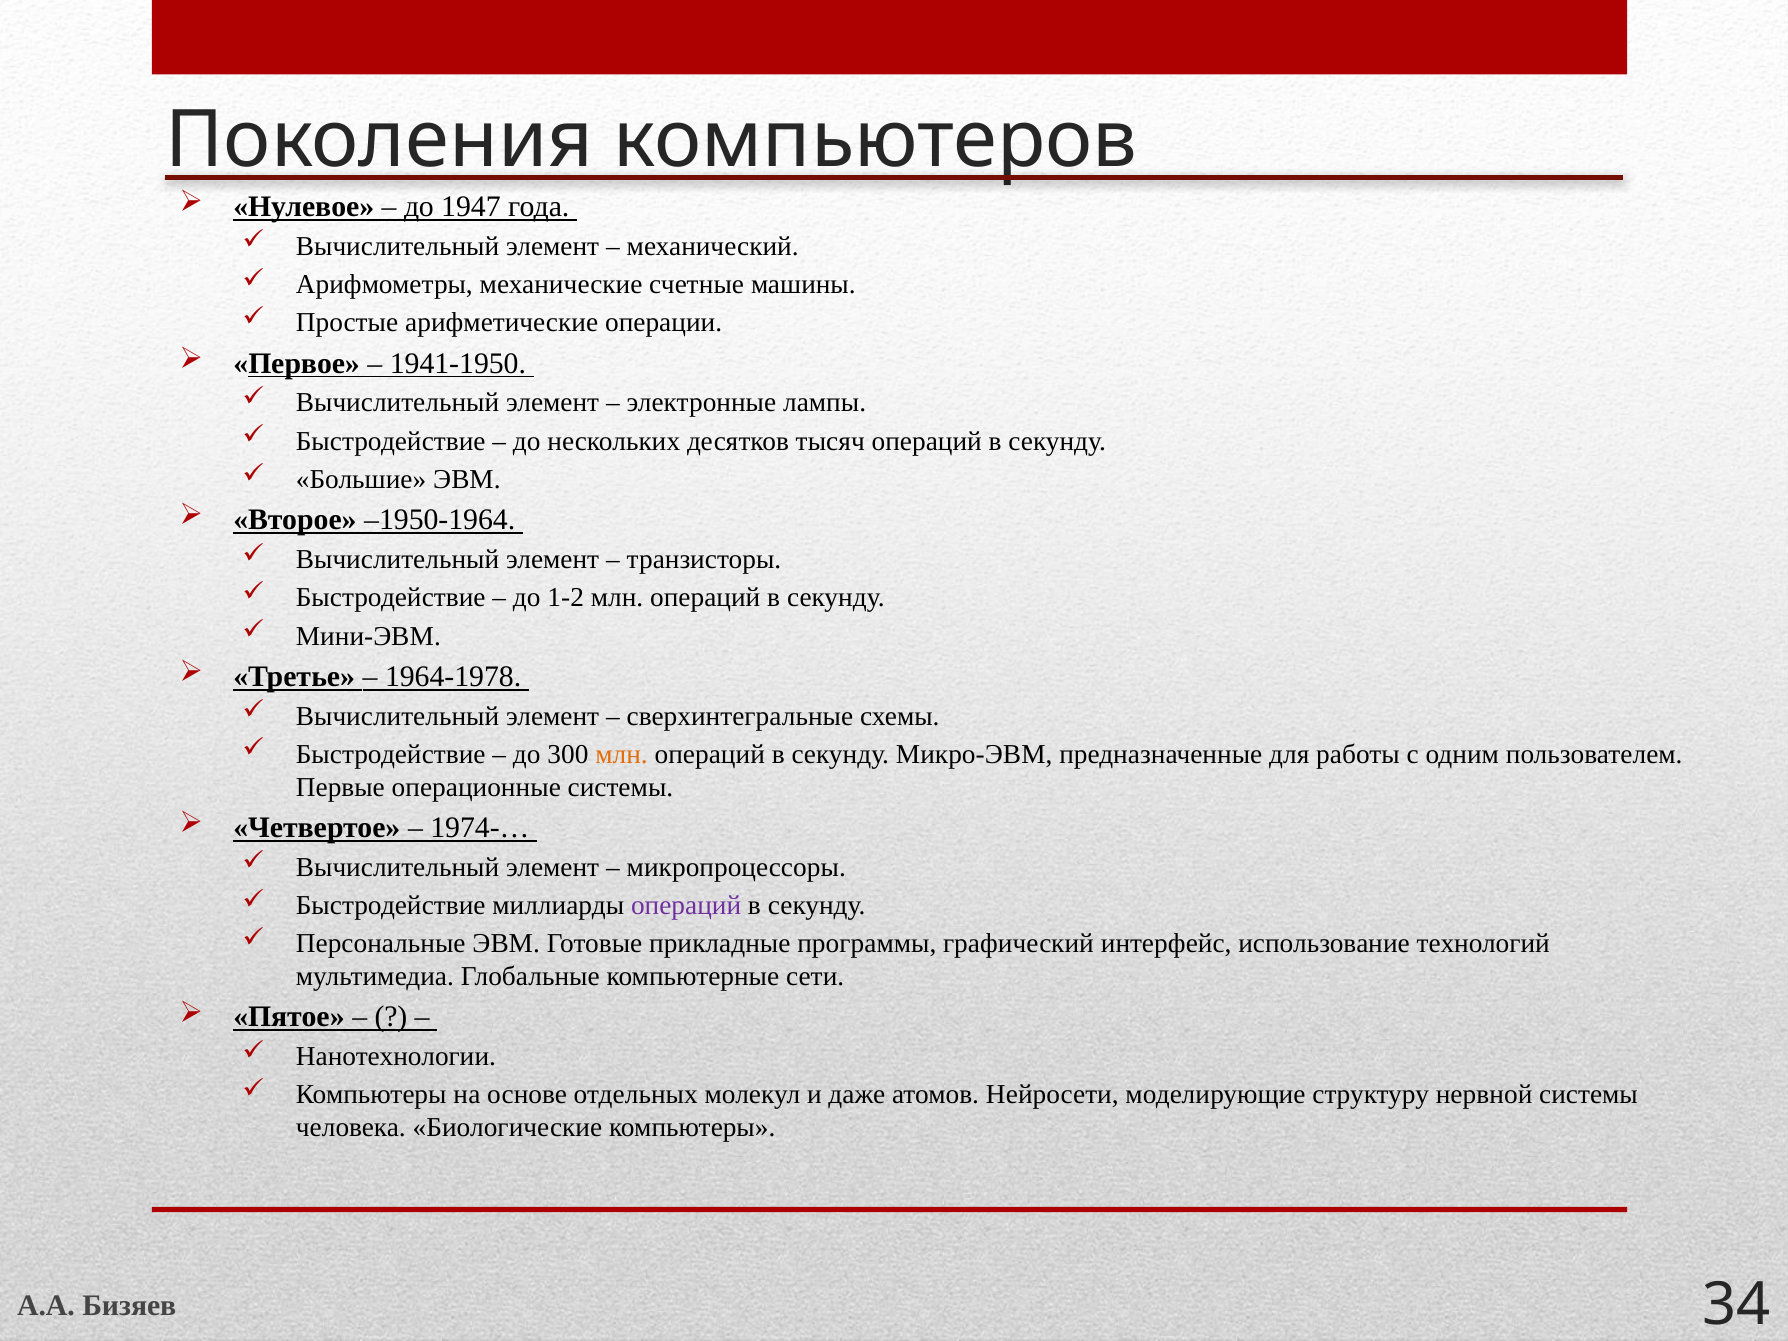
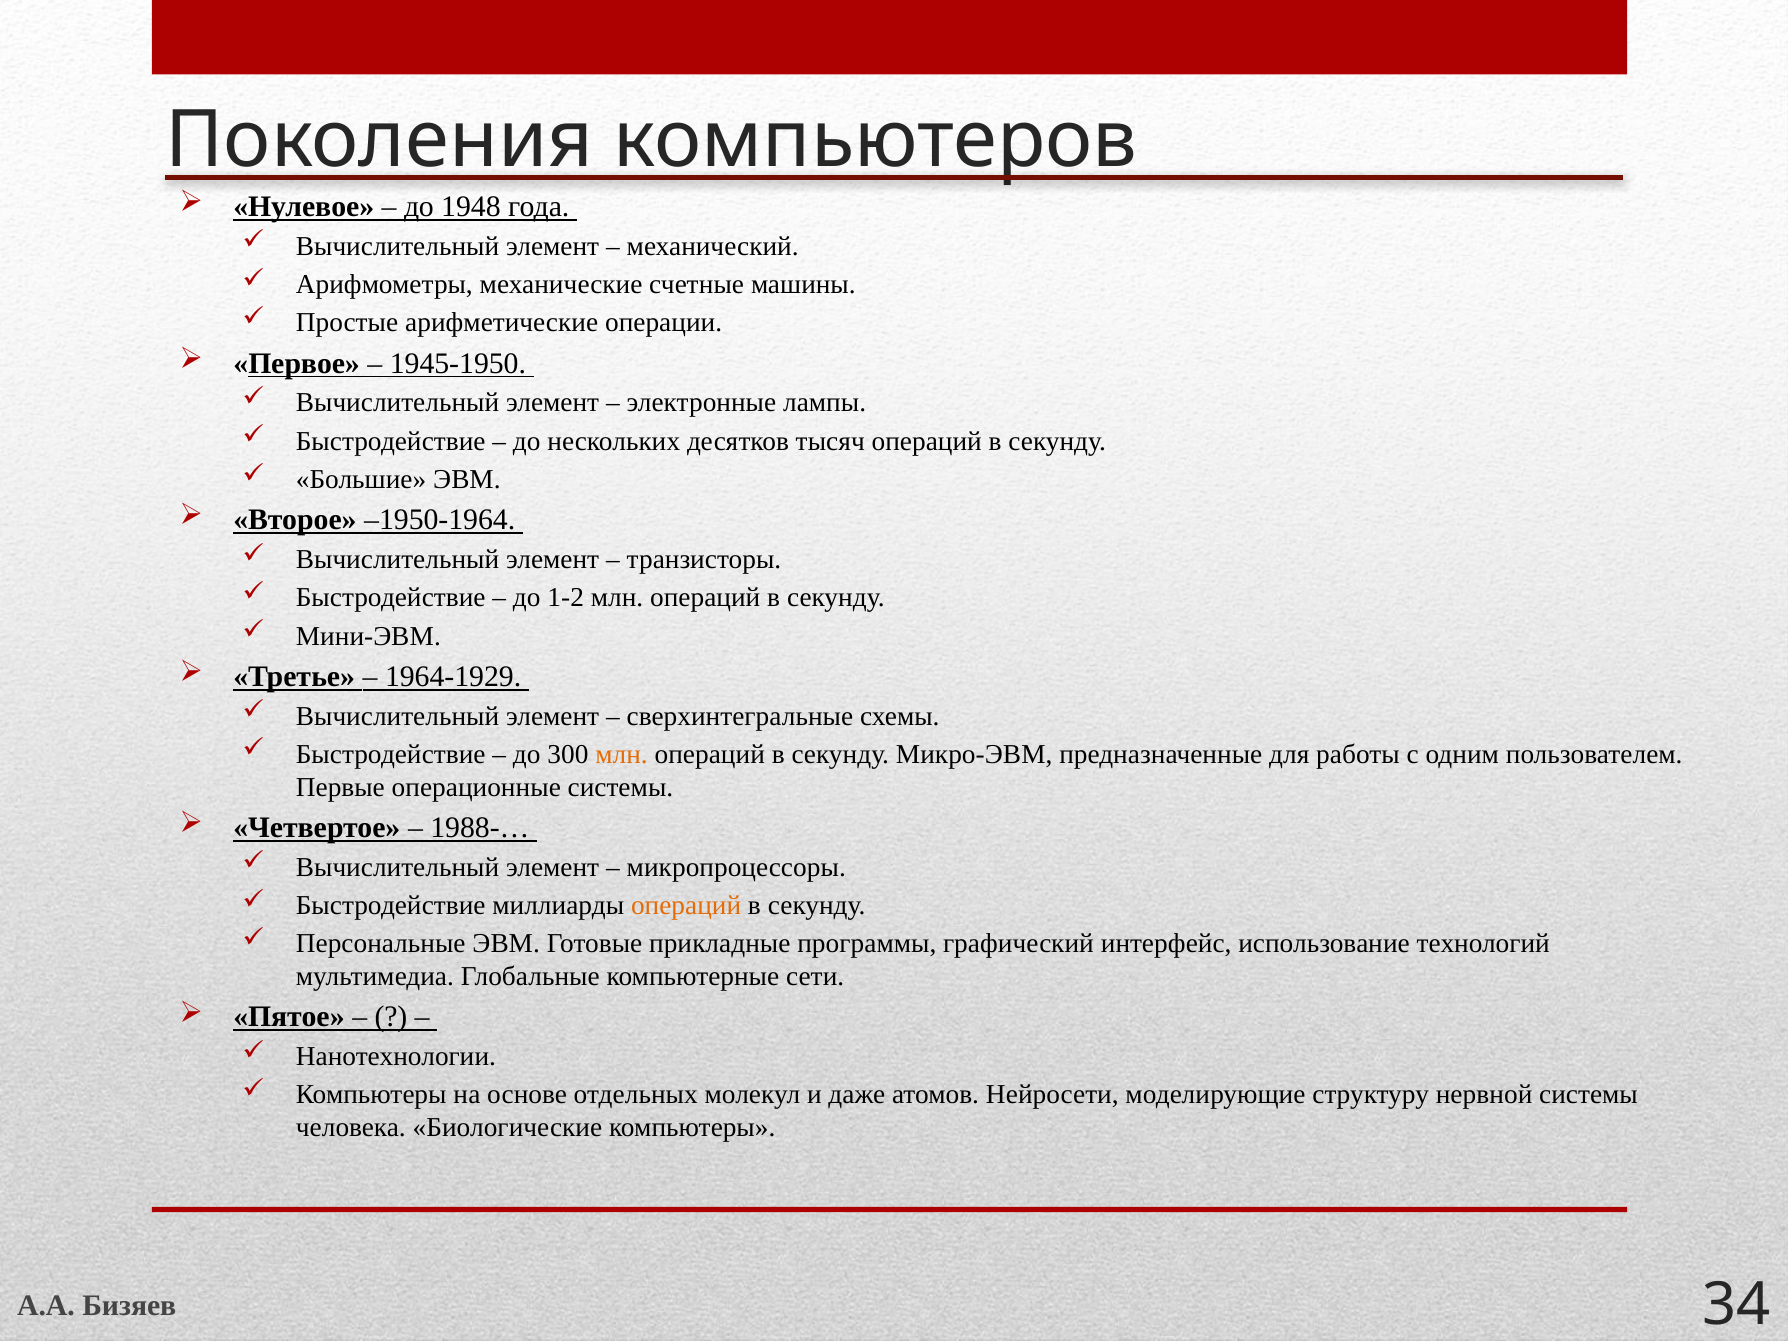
1947: 1947 -> 1948 (471, 207)
1941-1950: 1941-1950 -> 1945-1950 (458, 363)
1964-1978: 1964-1978 -> 1964-1929 (453, 676)
1974-…: 1974-… -> 1988-… (480, 828)
операций colour: purple -> orange (686, 905)
